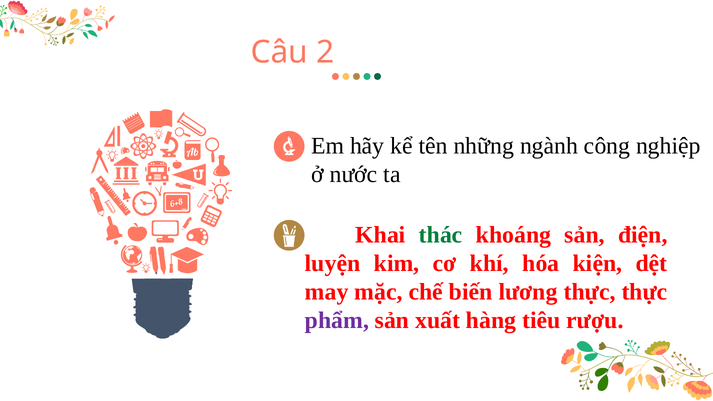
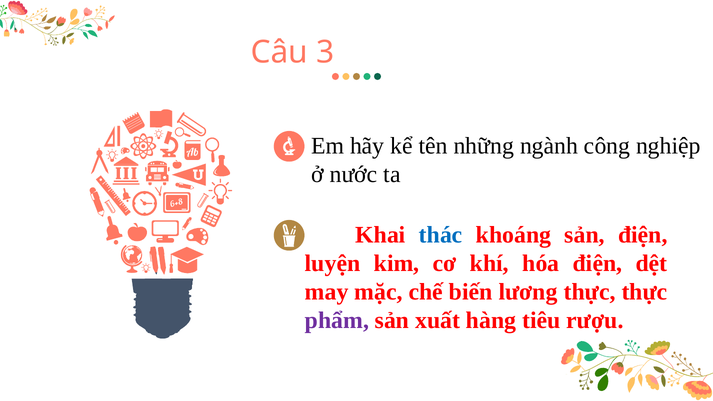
2: 2 -> 3 (325, 52)
thác colour: green -> blue (441, 235)
hóa kiện: kiện -> điện (598, 264)
